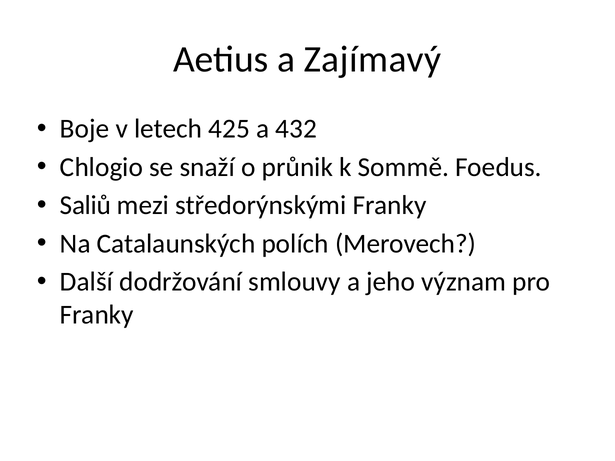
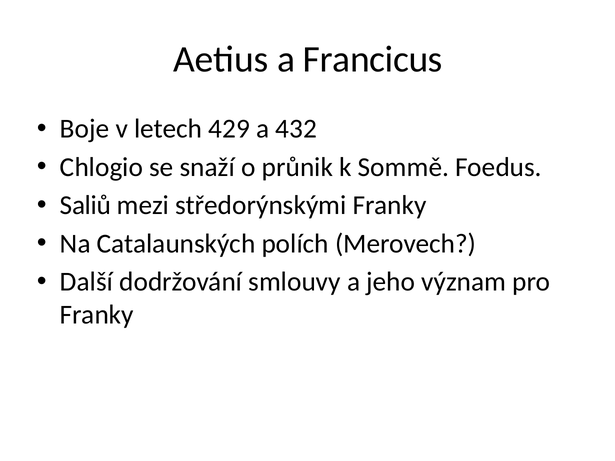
Zajímavý: Zajímavý -> Francicus (373, 60)
425: 425 -> 429 (229, 129)
